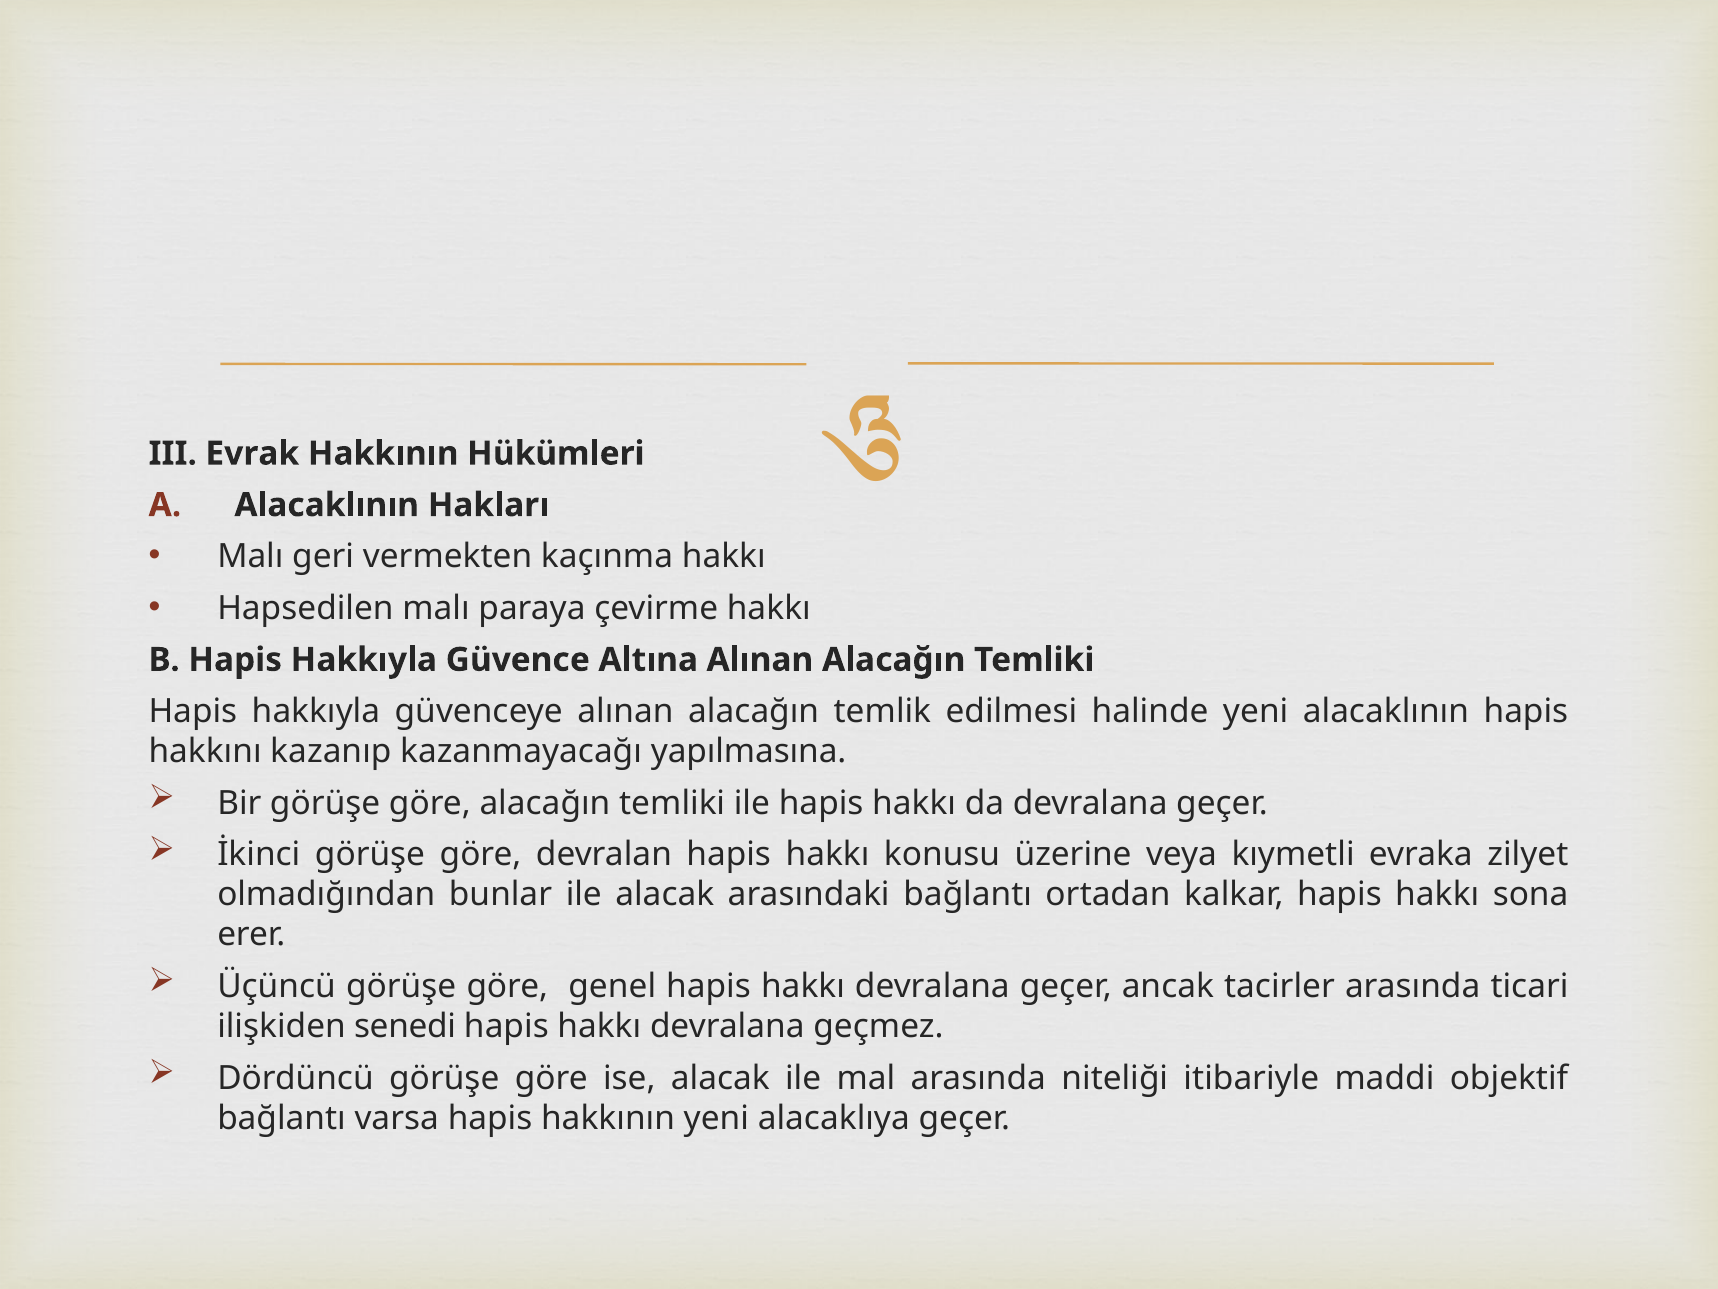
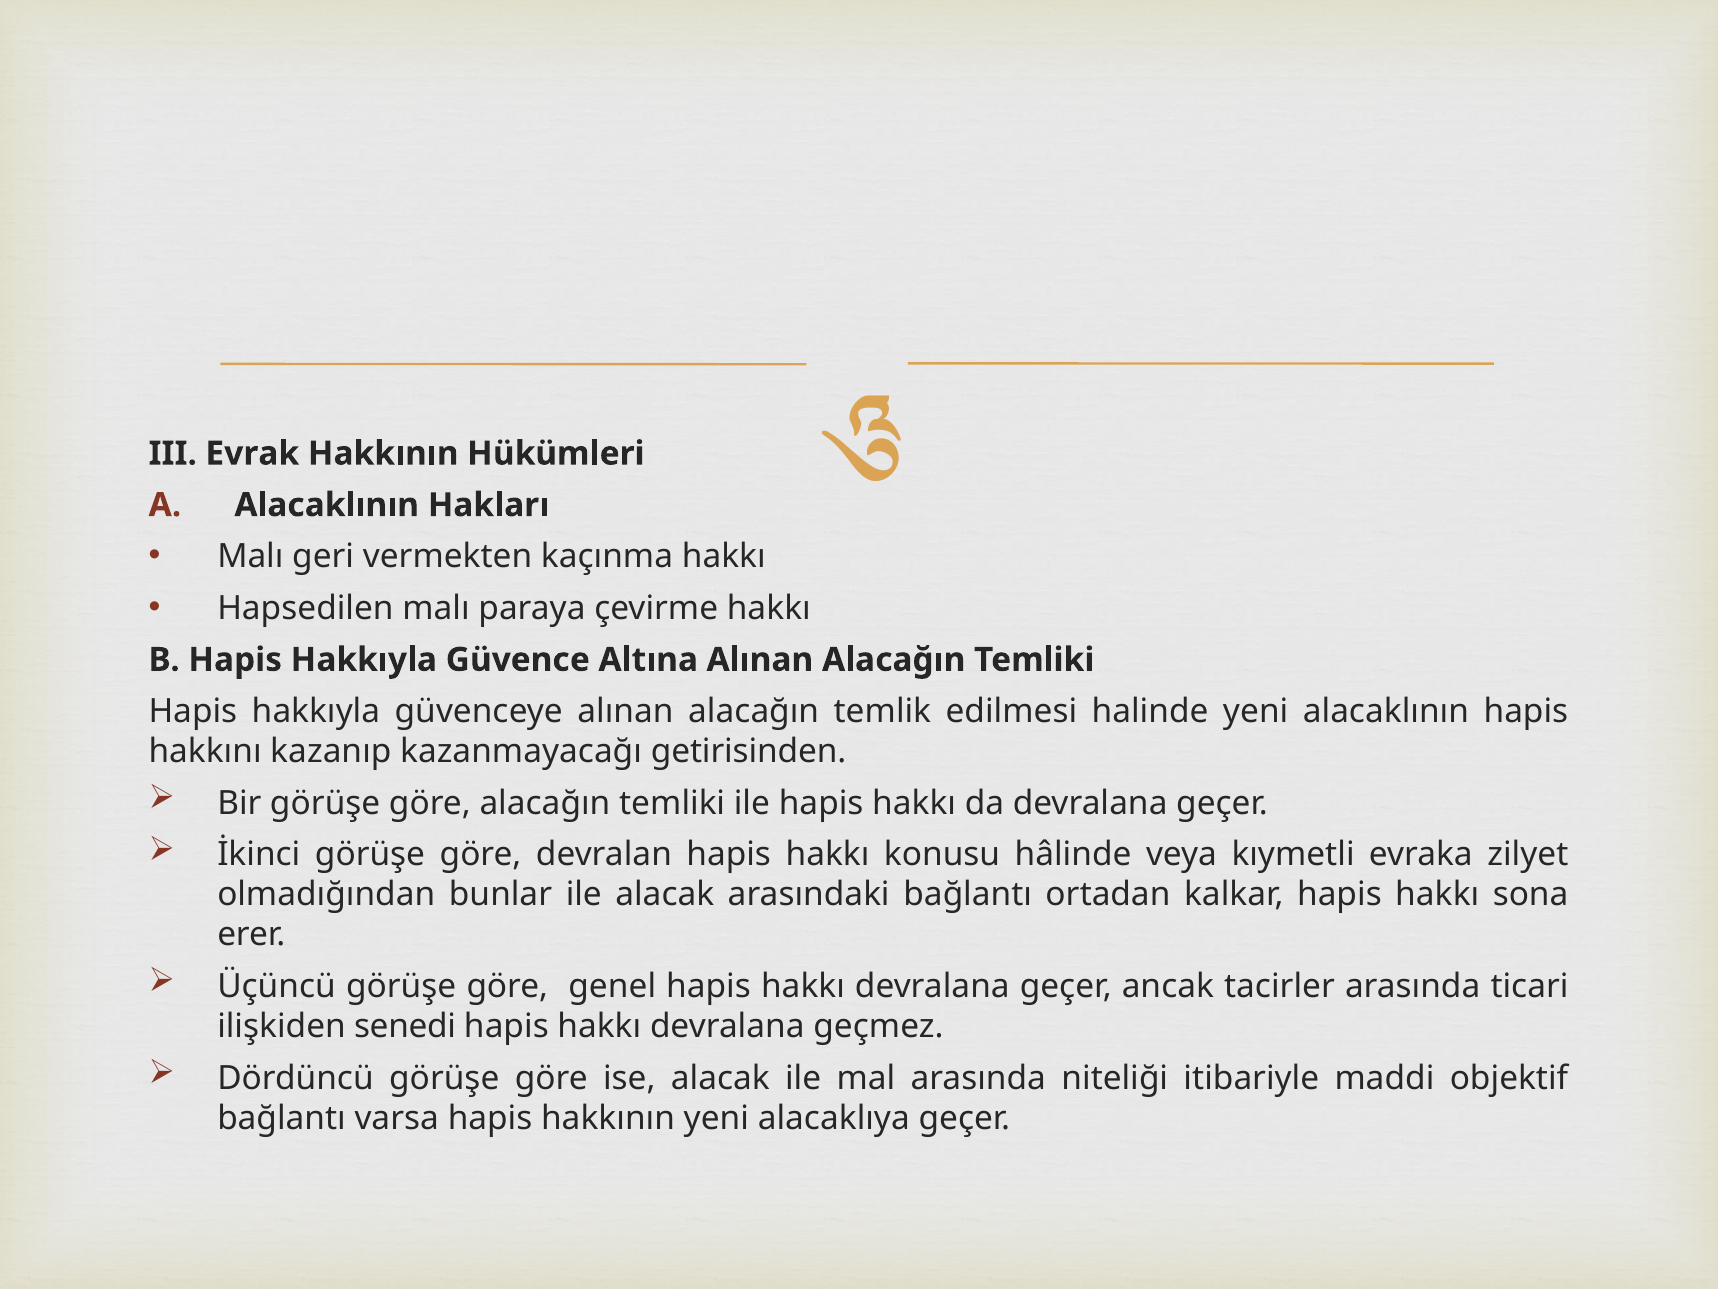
yapılmasına: yapılmasına -> getirisinden (749, 751)
üzerine: üzerine -> hâlinde (1073, 854)
